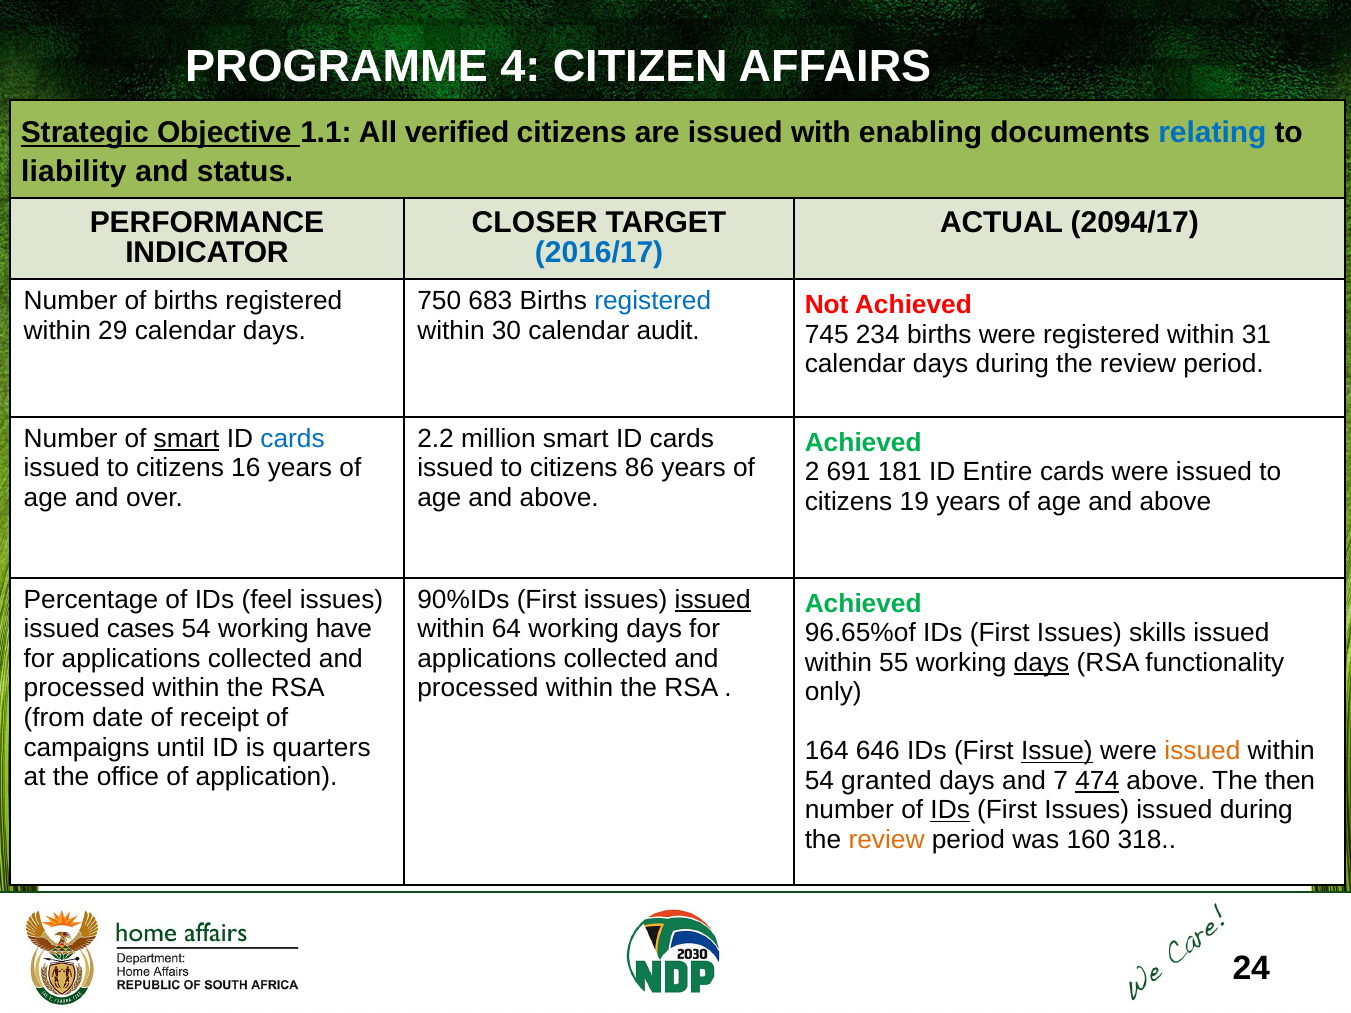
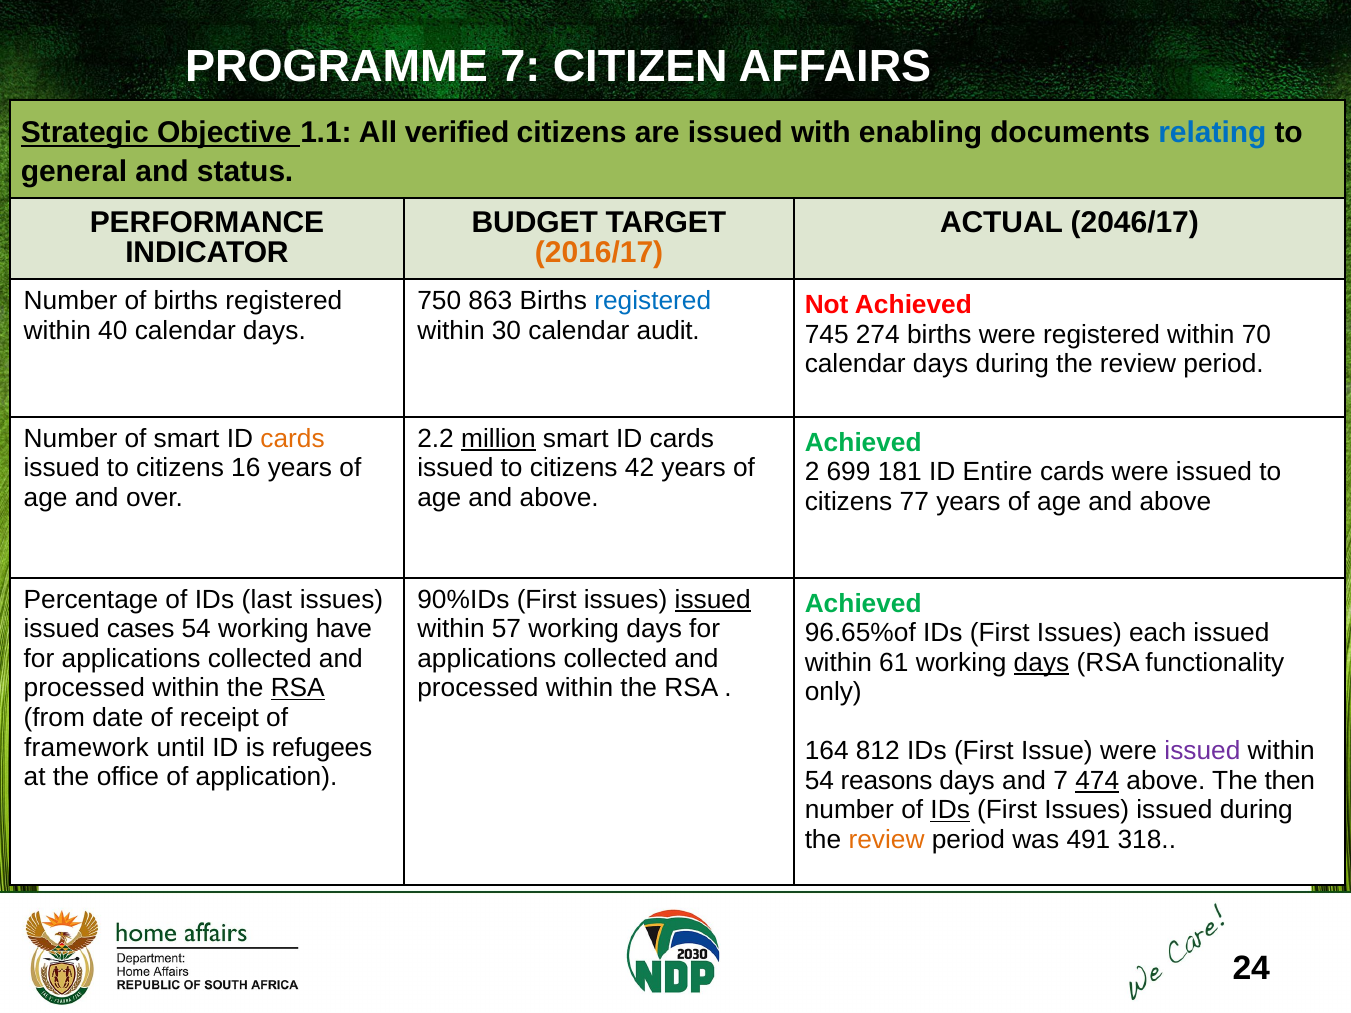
PROGRAMME 4: 4 -> 7 (520, 67)
liability: liability -> general (74, 171)
CLOSER: CLOSER -> BUDGET (535, 223)
2094/17: 2094/17 -> 2046/17 (1135, 223)
2016/17 colour: blue -> orange (599, 253)
683: 683 -> 863 (490, 301)
29: 29 -> 40 (113, 331)
234: 234 -> 274 (878, 335)
31: 31 -> 70 (1256, 335)
smart underline: present -> none (187, 439)
cards colour: blue -> orange (293, 439)
million underline: none -> present (498, 439)
86: 86 -> 42 (639, 468)
691: 691 -> 699 (849, 472)
19: 19 -> 77 (914, 502)
feel: feel -> last (267, 600)
64: 64 -> 57 (506, 629)
skills: skills -> each (1158, 633)
55: 55 -> 61 (894, 663)
RSA underline: none -> present (298, 688)
campaigns: campaigns -> framework (86, 748)
quarters: quarters -> refugees (322, 748)
646: 646 -> 812 (878, 751)
Issue underline: present -> none (1057, 751)
issued colour: orange -> purple (1202, 751)
granted: granted -> reasons (887, 781)
160: 160 -> 491 (1088, 840)
